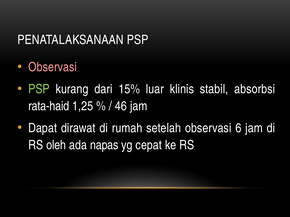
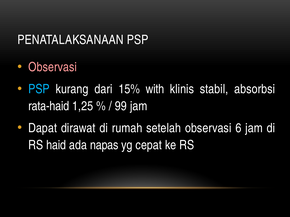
PSP colour: light green -> light blue (39, 89)
luar: luar -> with (155, 89)
46: 46 -> 99 (121, 106)
oleh: oleh -> haid (56, 145)
